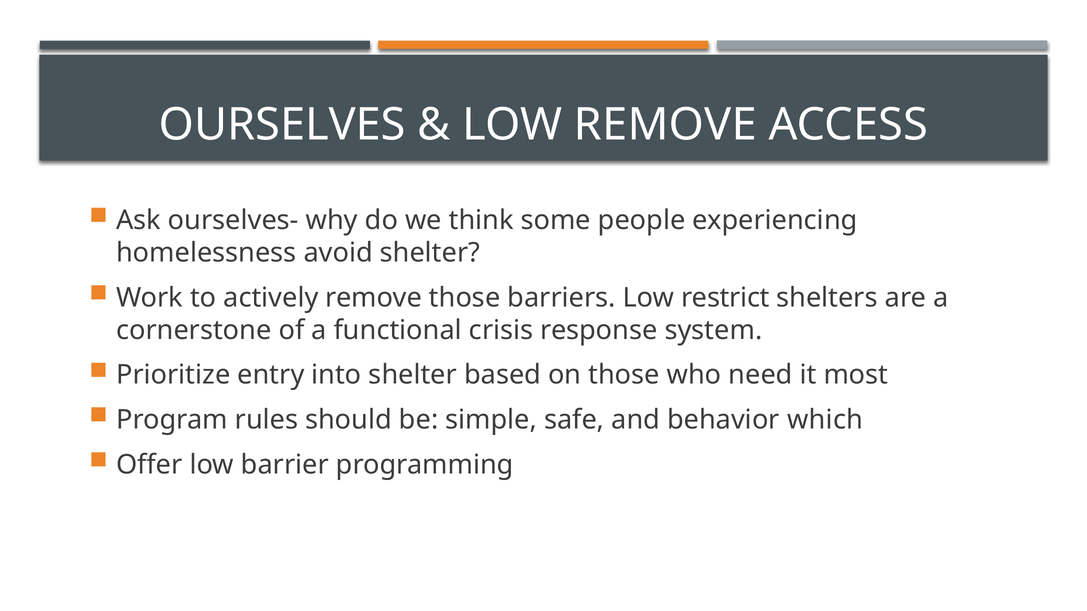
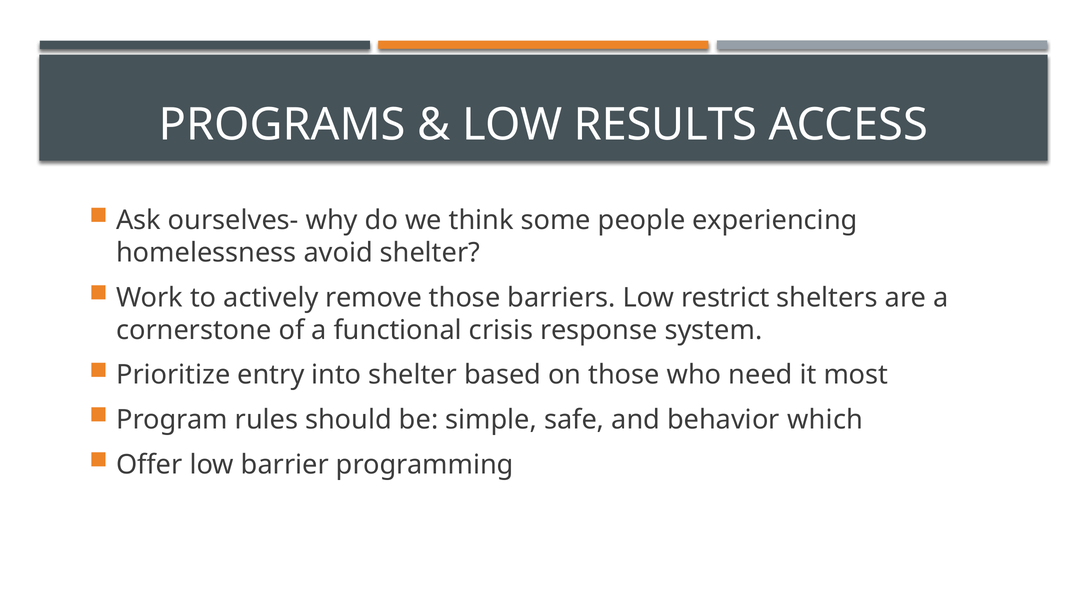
OURSELVES: OURSELVES -> PROGRAMS (282, 125)
LOW REMOVE: REMOVE -> RESULTS (666, 125)
